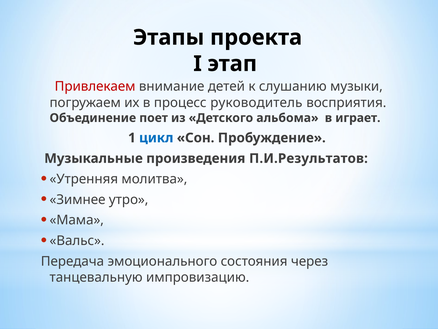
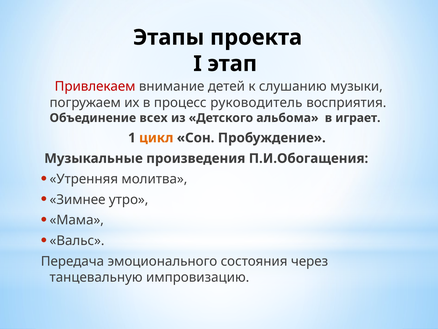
поет: поет -> всех (154, 118)
цикл colour: blue -> orange (156, 138)
П.И.Результатов: П.И.Результатов -> П.И.Обогащения (309, 158)
